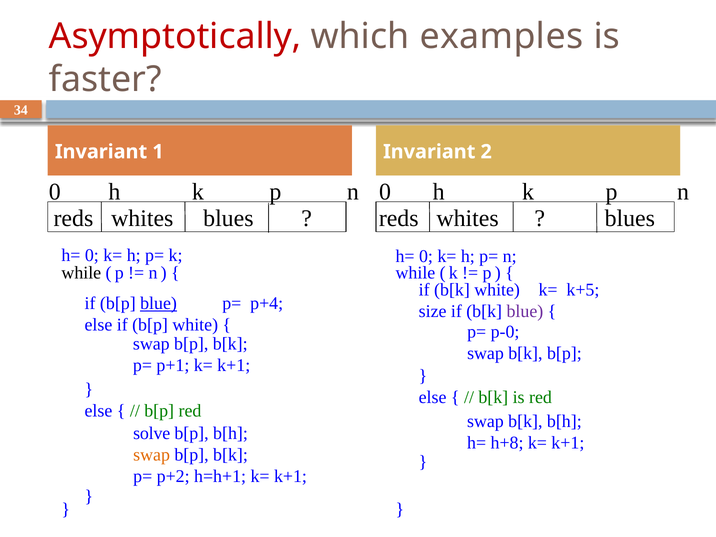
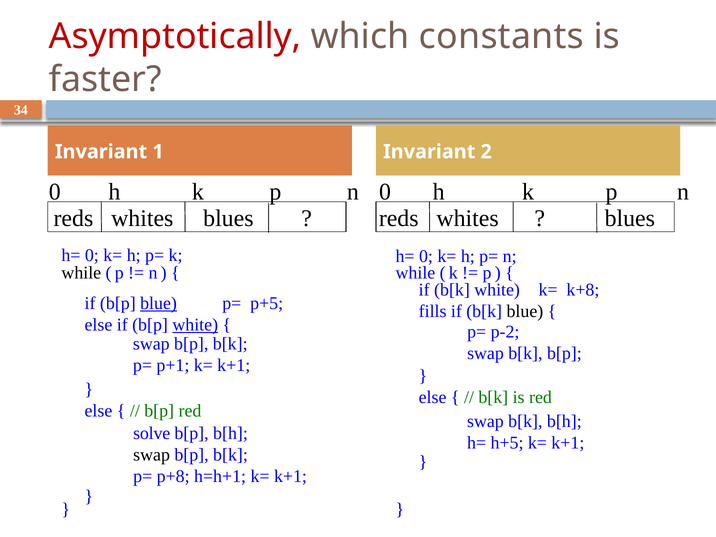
examples: examples -> constants (501, 36)
k+5: k+5 -> k+8 (583, 290)
p+4: p+4 -> p+5 (267, 303)
size: size -> fills (433, 311)
blue colour: purple -> black (525, 311)
white underline: none -> present (195, 325)
p-0: p-0 -> p-2 (505, 332)
h+8: h+8 -> h+5 (507, 443)
swap colour: orange -> black (152, 455)
p+2: p+2 -> p+8 (173, 476)
